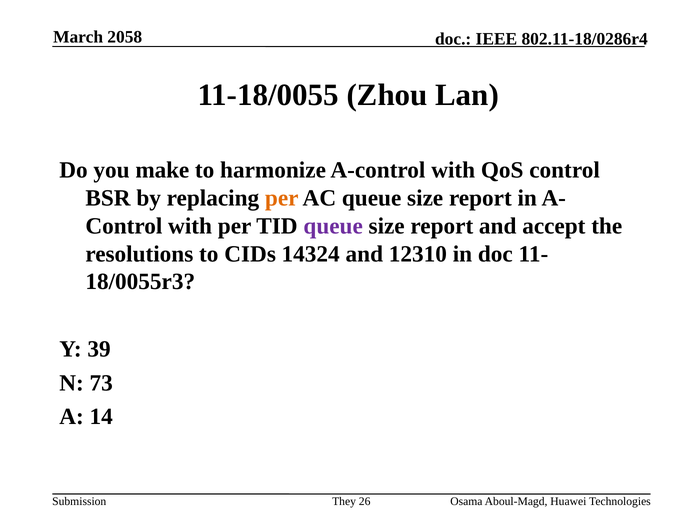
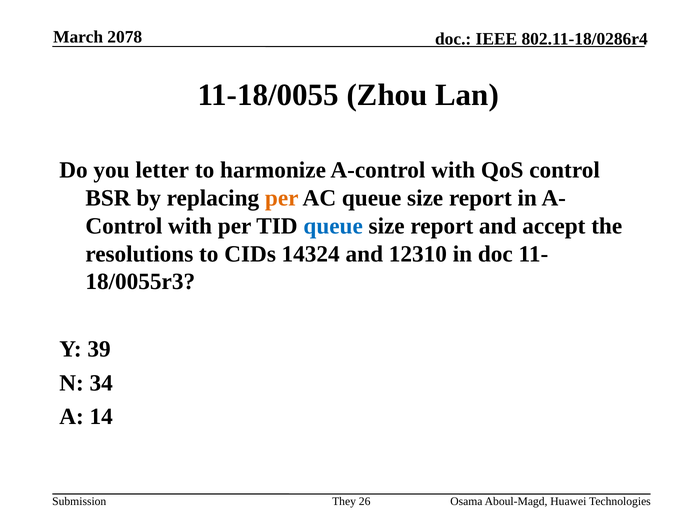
2058: 2058 -> 2078 (125, 37)
make: make -> letter (162, 170)
queue colour: purple -> blue (333, 226)
73: 73 -> 34 (101, 383)
